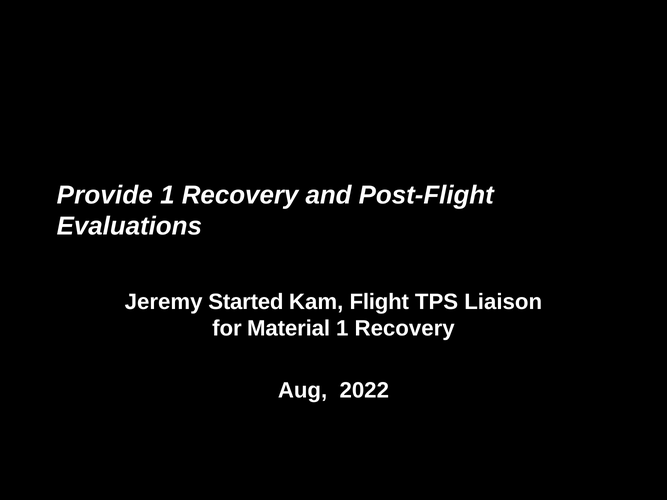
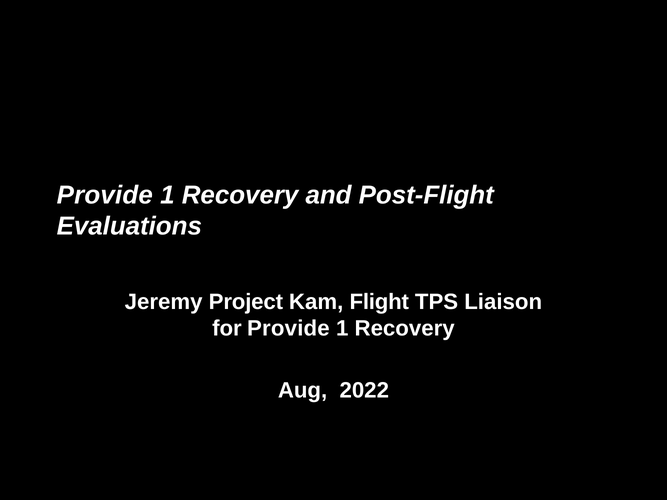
Started: Started -> Project (246, 302)
for Material: Material -> Provide (288, 329)
